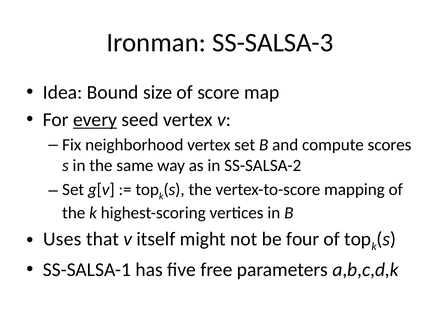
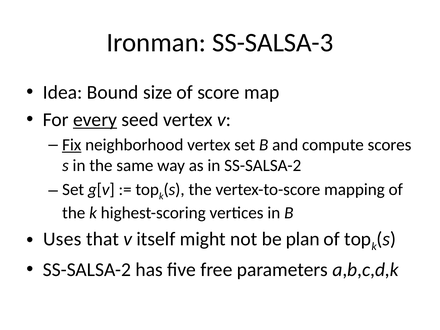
Fix underline: none -> present (72, 145)
four: four -> plan (303, 239)
SS-SALSA-1: SS-SALSA-1 -> SS-SALSA-2 (87, 270)
